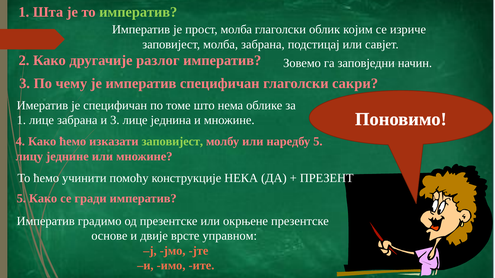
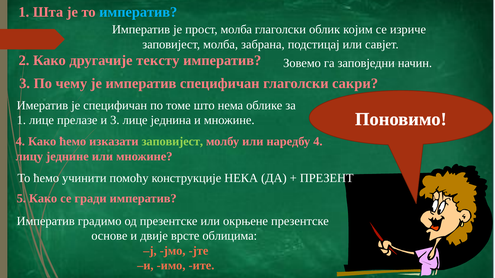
императив colour: light green -> light blue (138, 12)
разлог: разлог -> тексту (158, 61)
лице забрана: забрана -> прелазе (77, 120)
наредбу 5: 5 -> 4 (318, 142)
управном: управном -> облицима (230, 236)
